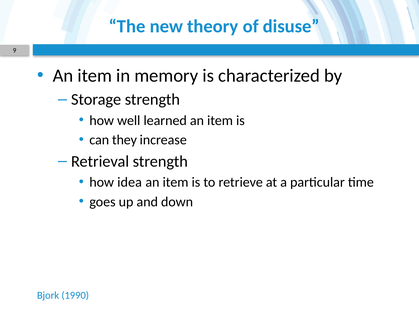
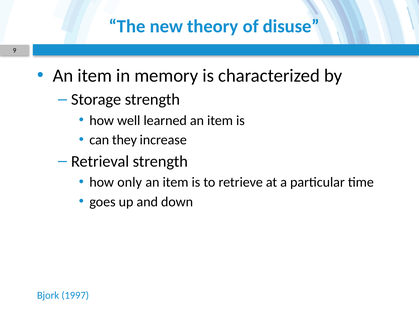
idea: idea -> only (130, 182)
1990: 1990 -> 1997 (75, 295)
